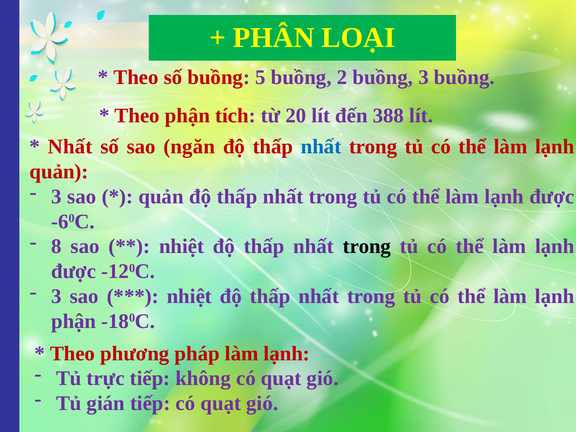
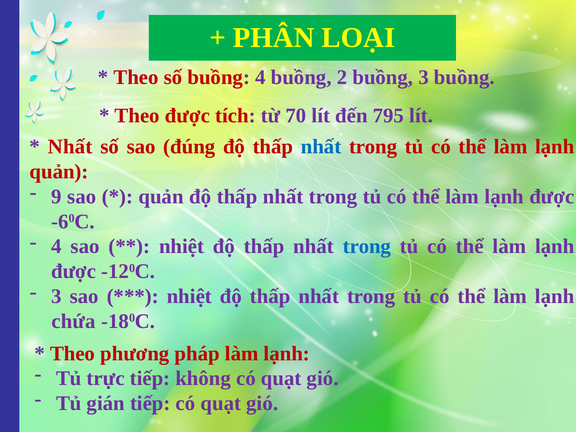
buồng 5: 5 -> 4 (260, 77)
Theo phận: phận -> được (187, 116)
20: 20 -> 70 (296, 116)
388: 388 -> 795 (388, 116)
ngăn: ngăn -> đúng (189, 147)
3: 3 -> 9 (56, 197)
8: 8 -> 4 (56, 246)
trong colour: black -> blue (367, 246)
phận: phận -> chứa (74, 321)
